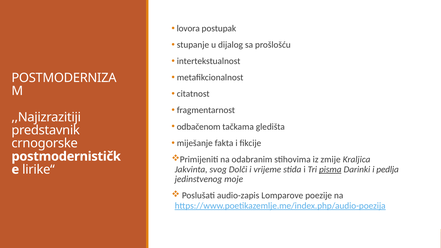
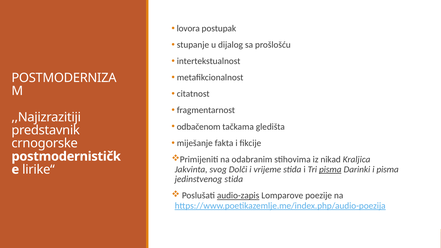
zmije: zmije -> nikad (331, 159)
i pedlja: pedlja -> pisma (388, 169)
jedinstvenog moje: moje -> stida (234, 179)
audio-zapis underline: none -> present (238, 196)
